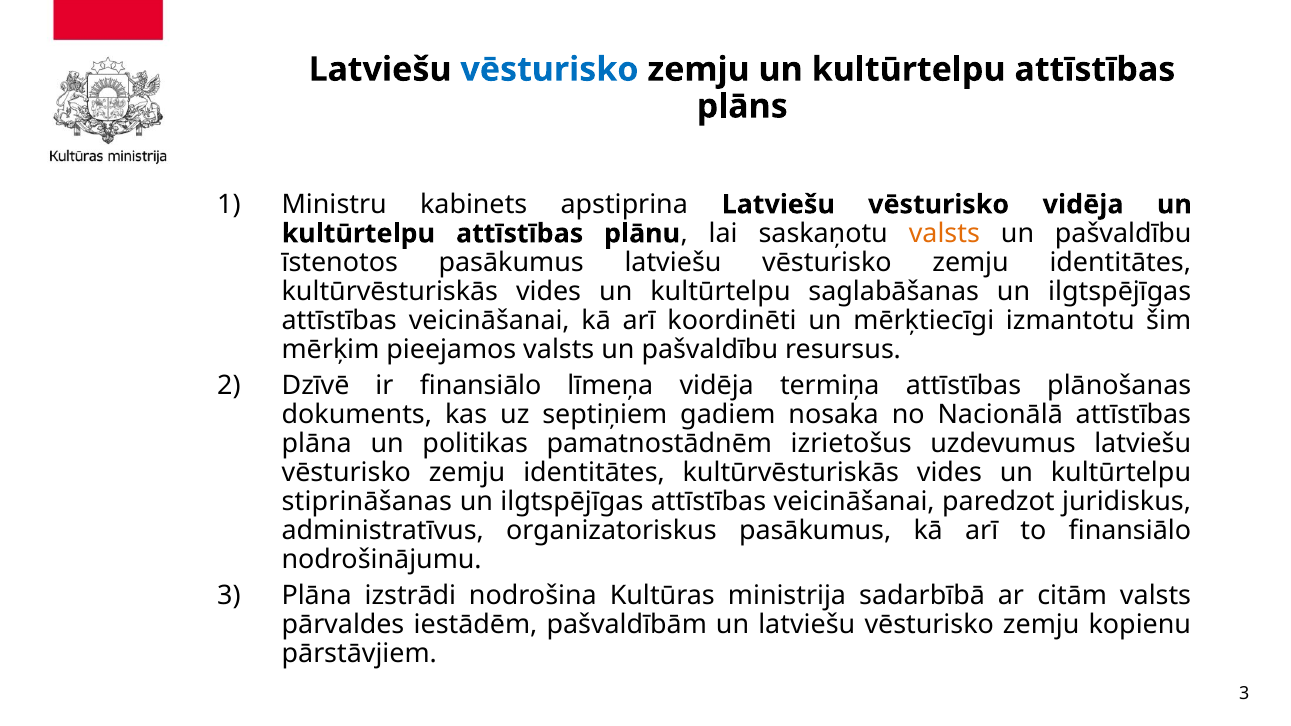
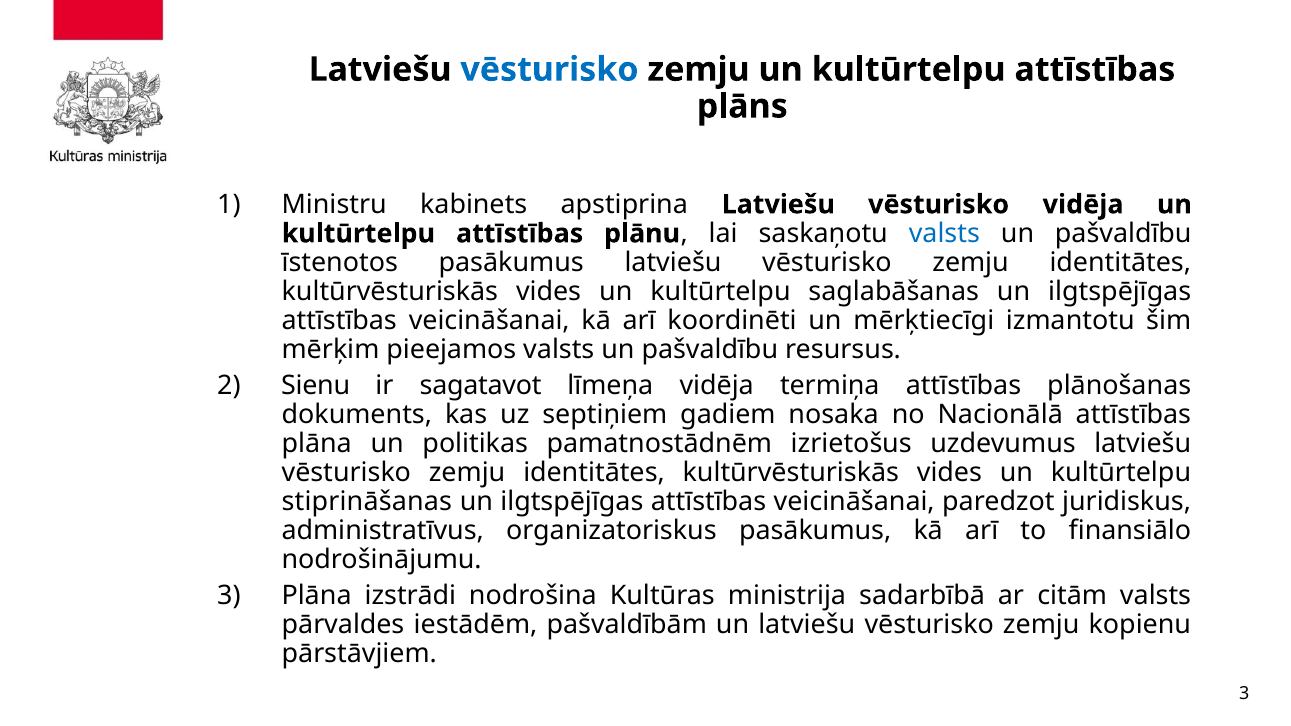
valsts colour: orange -> blue (944, 234)
Dzīvē: Dzīvē -> Sienu (316, 385)
ir finansiālo: finansiālo -> sagatavot (481, 385)
